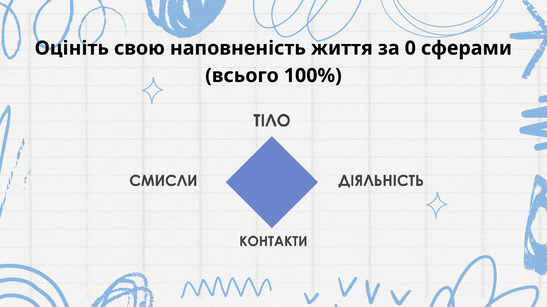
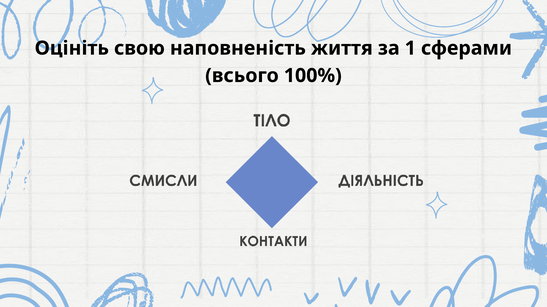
0: 0 -> 1 (410, 48)
